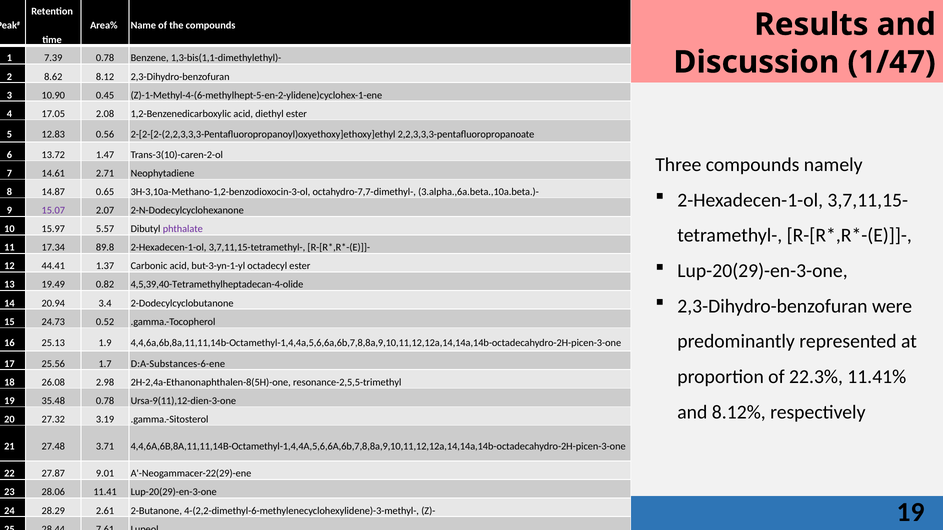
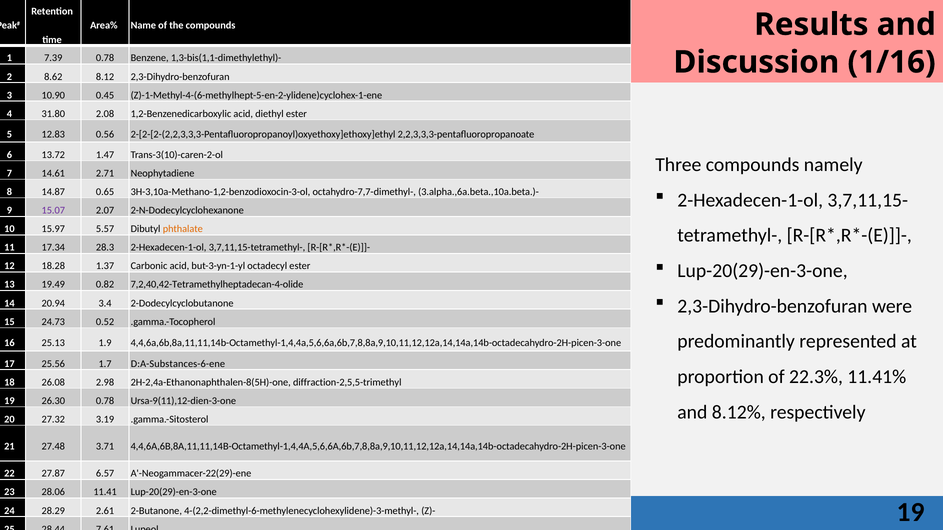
1/47: 1/47 -> 1/16 (892, 62)
17.05: 17.05 -> 31.80 (53, 114)
phthalate colour: purple -> orange (183, 229)
89.8: 89.8 -> 28.3 (105, 248)
44.41: 44.41 -> 18.28 (53, 266)
4,5,39,40-Tetramethylheptadecan-4-olide: 4,5,39,40-Tetramethylheptadecan-4-olide -> 7,2,40,42-Tetramethylheptadecan-4-olide (217, 285)
resonance-2,5,5-trimethyl: resonance-2,5,5-trimethyl -> diffraction-2,5,5-trimethyl (347, 383)
35.48: 35.48 -> 26.30 (53, 401)
9.01: 9.01 -> 6.57 (105, 474)
